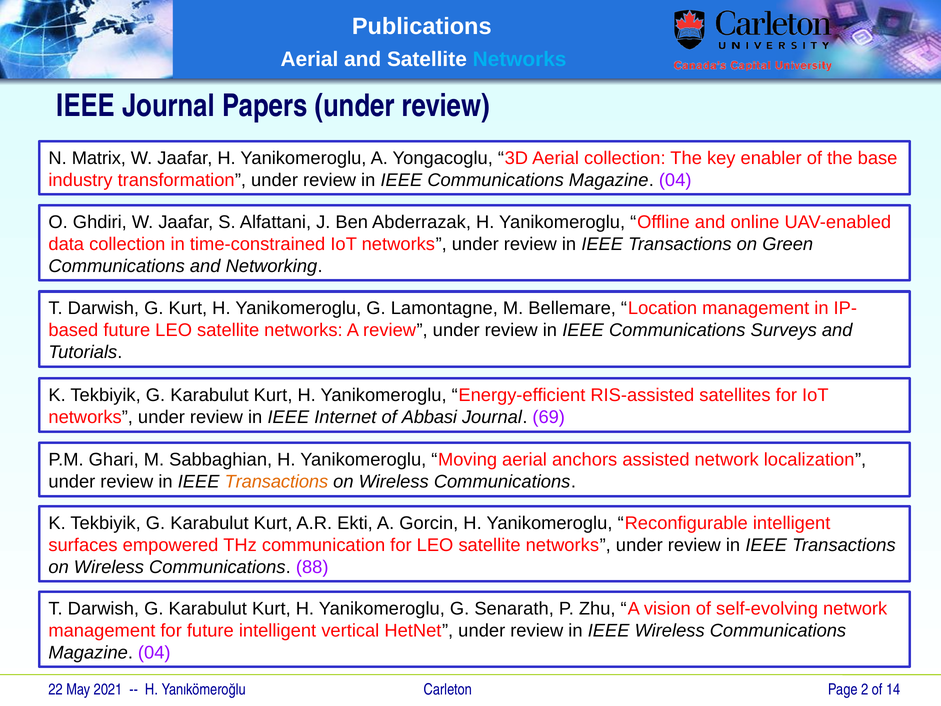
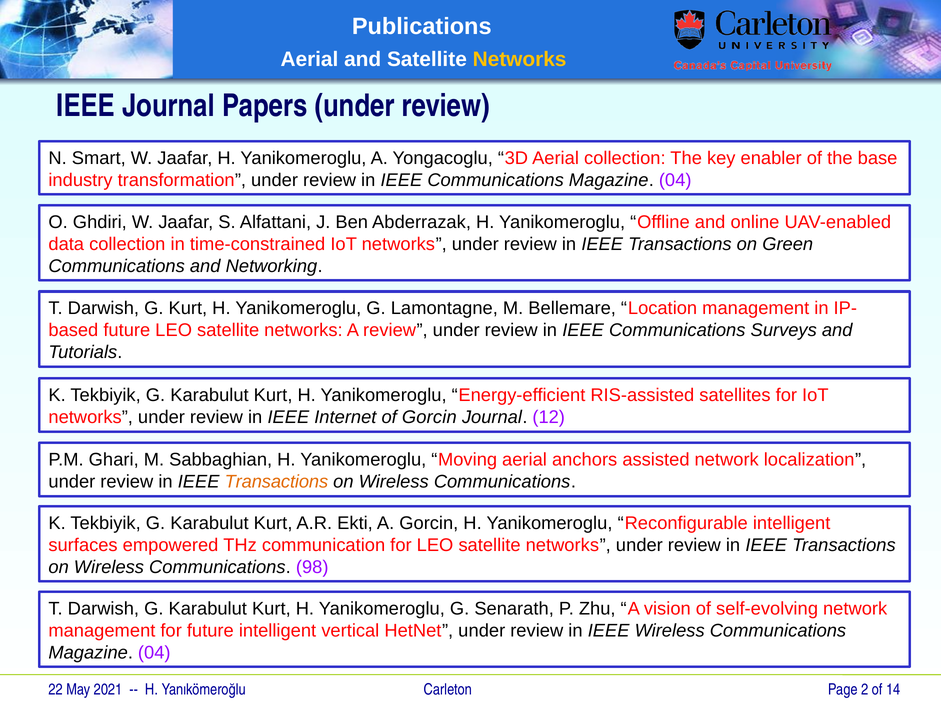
Networks colour: light blue -> yellow (520, 60)
Matrix: Matrix -> Smart (99, 158)
of Abbasi: Abbasi -> Gorcin (429, 417)
69: 69 -> 12 (549, 417)
88: 88 -> 98 (312, 567)
